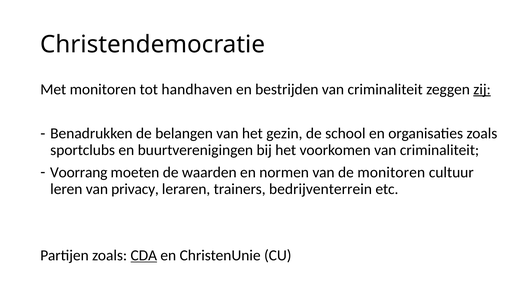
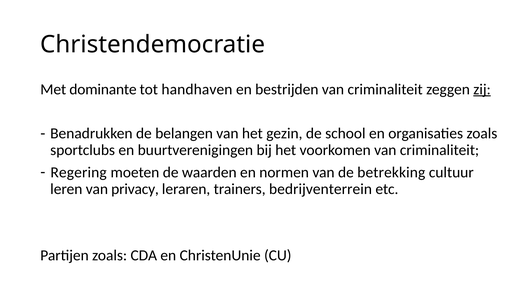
Met monitoren: monitoren -> dominante (103, 89)
Voorrang: Voorrang -> Regering (79, 173)
de monitoren: monitoren -> betrekking (391, 173)
CDA underline: present -> none (144, 256)
